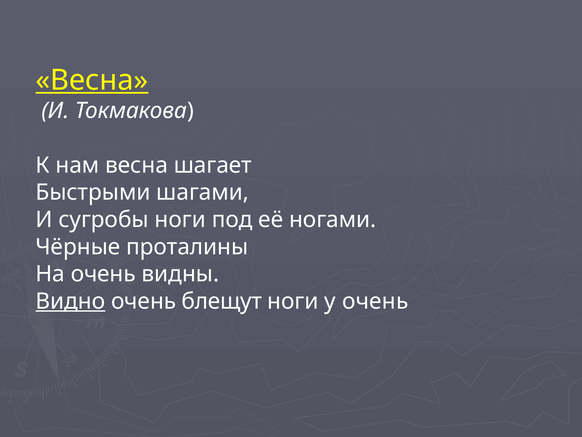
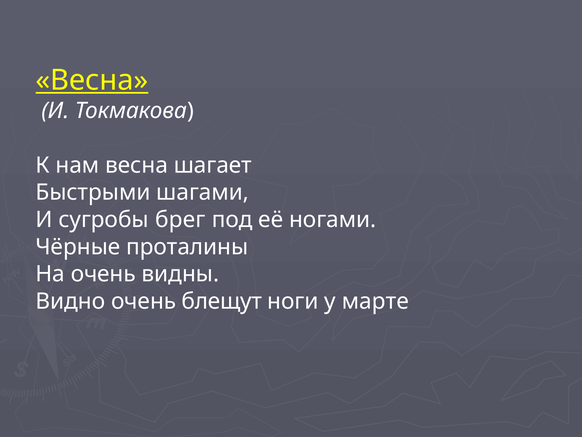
сугробы ноги: ноги -> брег (180, 219)
Видно underline: present -> none (70, 301)
у очень: очень -> марте (375, 301)
